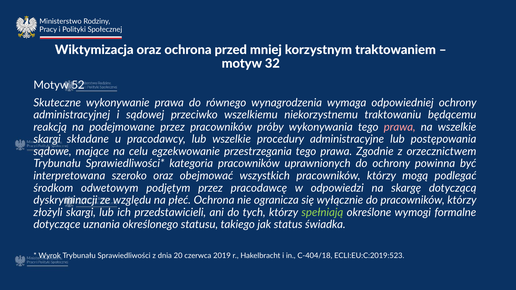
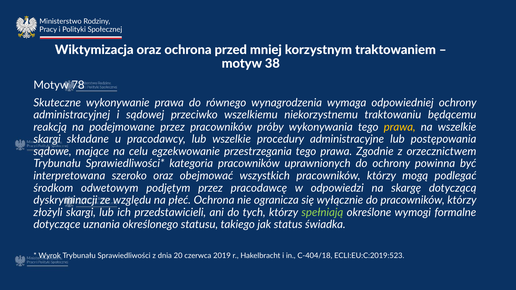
32: 32 -> 38 (272, 64)
52: 52 -> 78 (78, 85)
prawa colour: pink -> yellow (400, 127)
